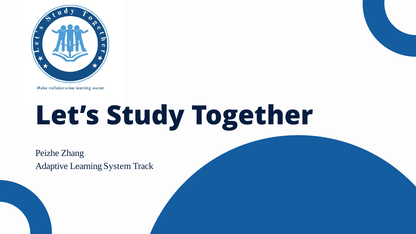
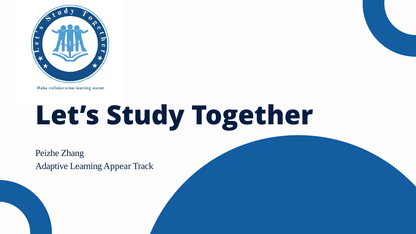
System: System -> Appear (117, 166)
